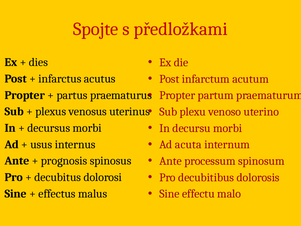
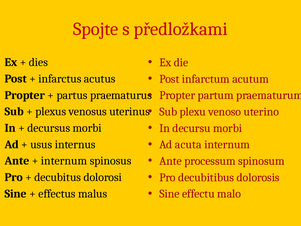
prognosis: prognosis -> internum (64, 161)
